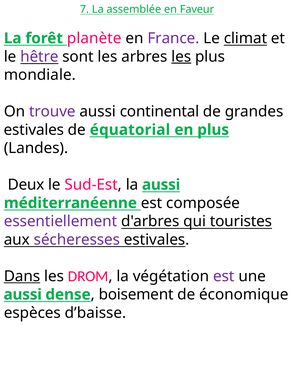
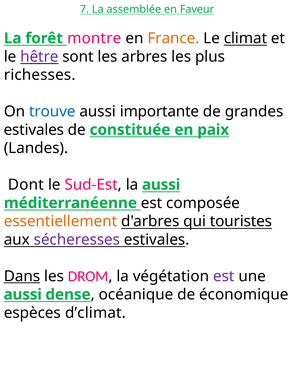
planète: planète -> montre (94, 38)
France colour: purple -> orange (173, 38)
les underline: present -> none (181, 57)
mondiale: mondiale -> richesses (40, 75)
trouve colour: purple -> blue (52, 112)
continental: continental -> importante (159, 112)
équatorial: équatorial -> constituée (130, 130)
en plus: plus -> paix (213, 130)
Deux: Deux -> Dont (26, 185)
essentiellement colour: purple -> orange (60, 221)
boisement: boisement -> océanique (136, 295)
d’baisse: d’baisse -> d’climat (95, 313)
